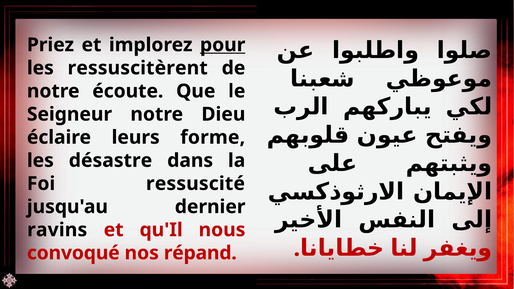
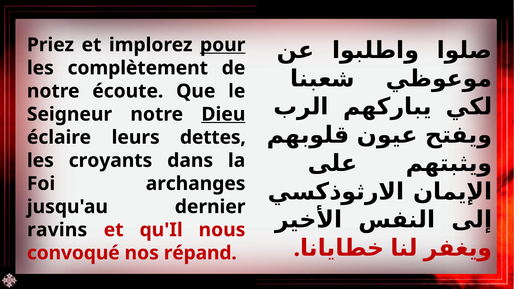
ressuscitèrent: ressuscitèrent -> complètement (138, 68)
Dieu underline: none -> present (223, 114)
forme: forme -> dettes (213, 137)
désastre: désastre -> croyants (111, 161)
ressuscité: ressuscité -> archanges (196, 184)
